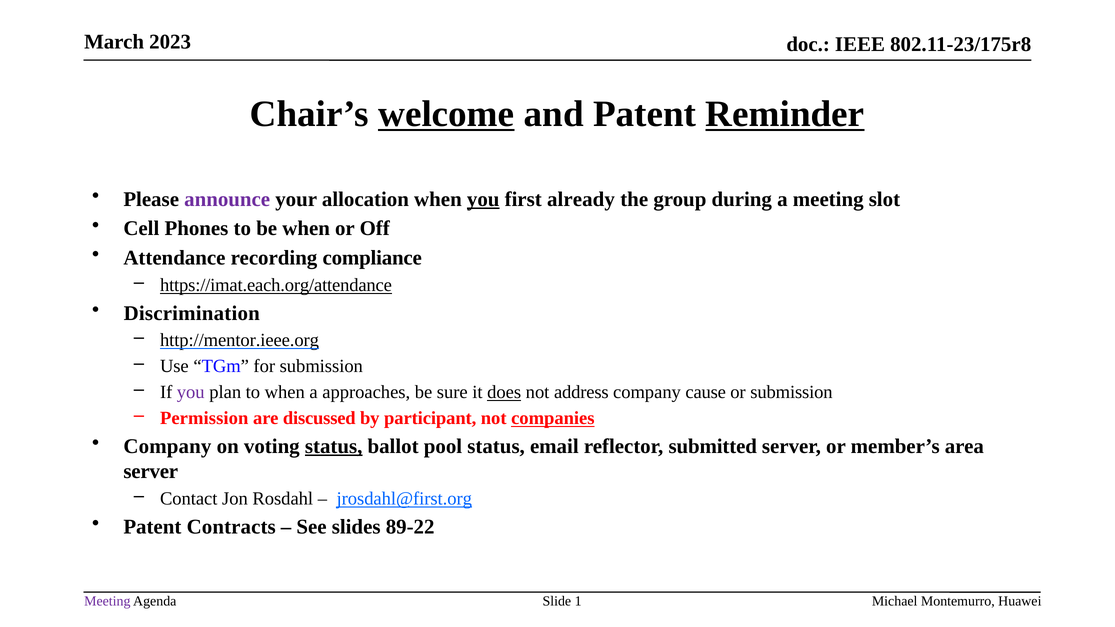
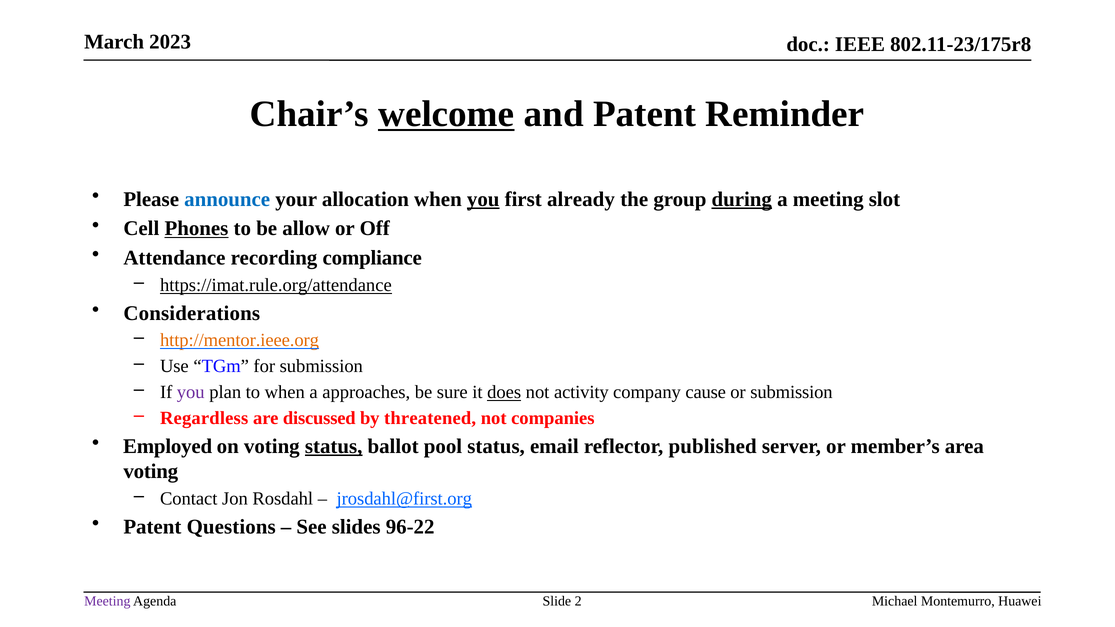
Reminder underline: present -> none (785, 114)
announce colour: purple -> blue (227, 199)
during underline: none -> present (742, 199)
Phones underline: none -> present (196, 229)
be when: when -> allow (306, 229)
https://imat.each.org/attendance: https://imat.each.org/attendance -> https://imat.rule.org/attendance (276, 285)
Discrimination: Discrimination -> Considerations (192, 313)
http://mentor.ieee.org colour: black -> orange (239, 340)
address: address -> activity (581, 392)
Permission: Permission -> Regardless (204, 418)
participant: participant -> threatened (430, 418)
companies underline: present -> none (553, 418)
Company: Company -> Employed (168, 447)
submitted: submitted -> published (713, 447)
server: server -> voting (151, 472)
Contracts: Contracts -> Questions (231, 527)
89-22: 89-22 -> 96-22 (410, 527)
1: 1 -> 2 (578, 602)
